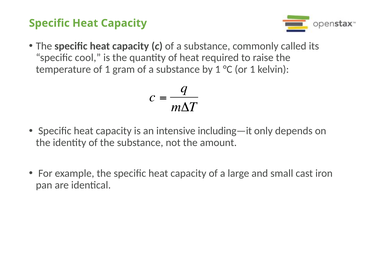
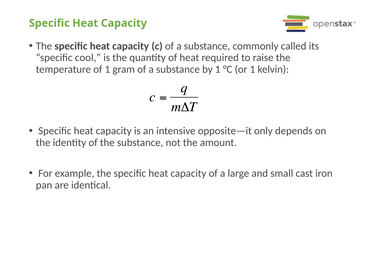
including—it: including—it -> opposite—it (225, 131)
